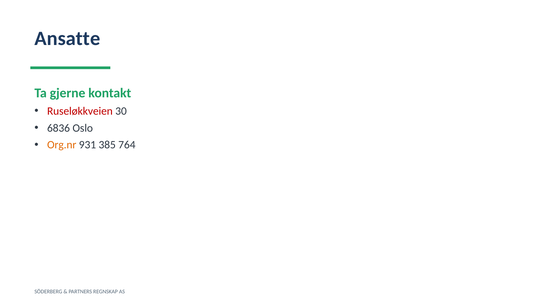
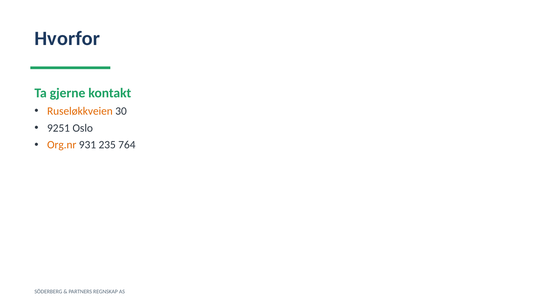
Ansatte: Ansatte -> Hvorfor (67, 39)
Ruseløkkveien colour: red -> orange (80, 111)
6836: 6836 -> 9251 (59, 128)
385: 385 -> 235 (107, 145)
